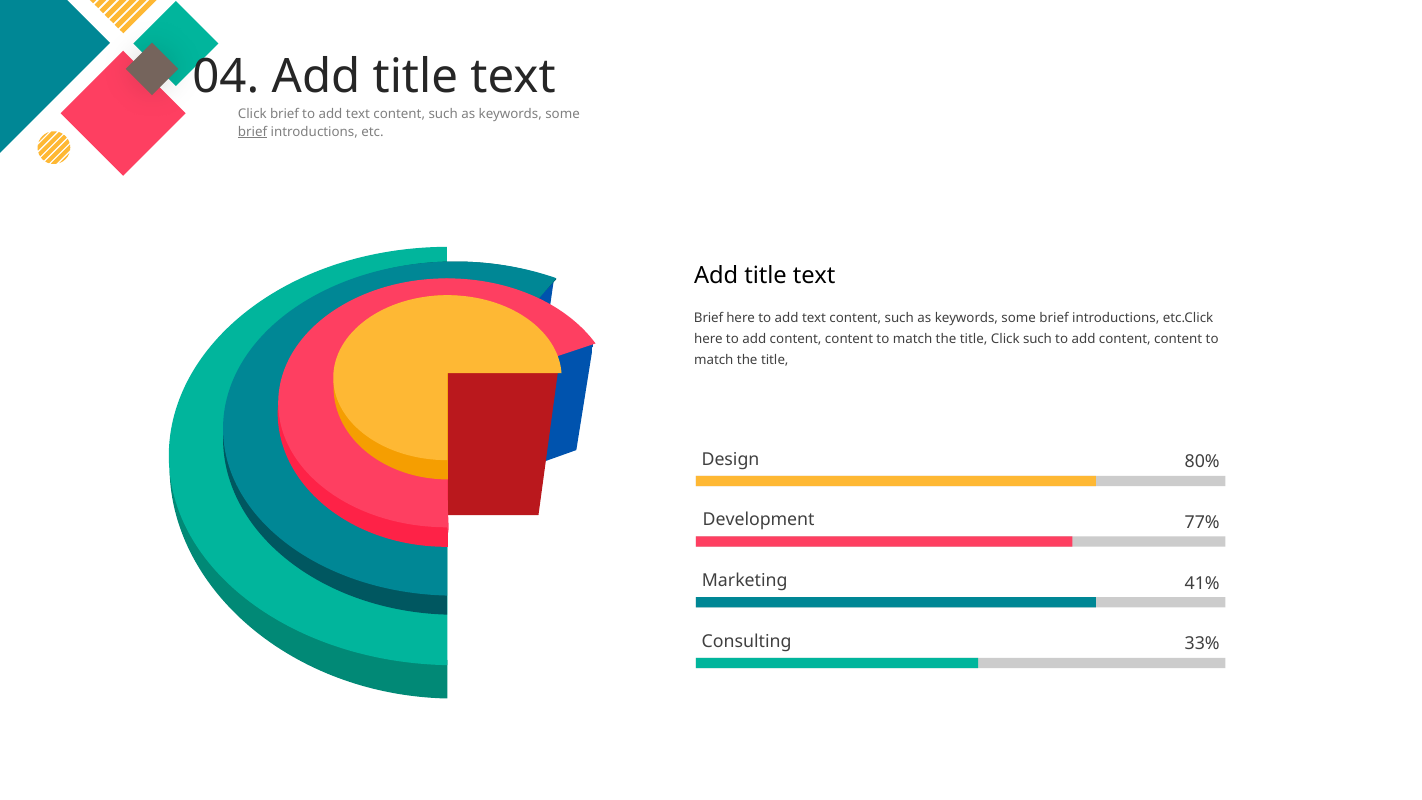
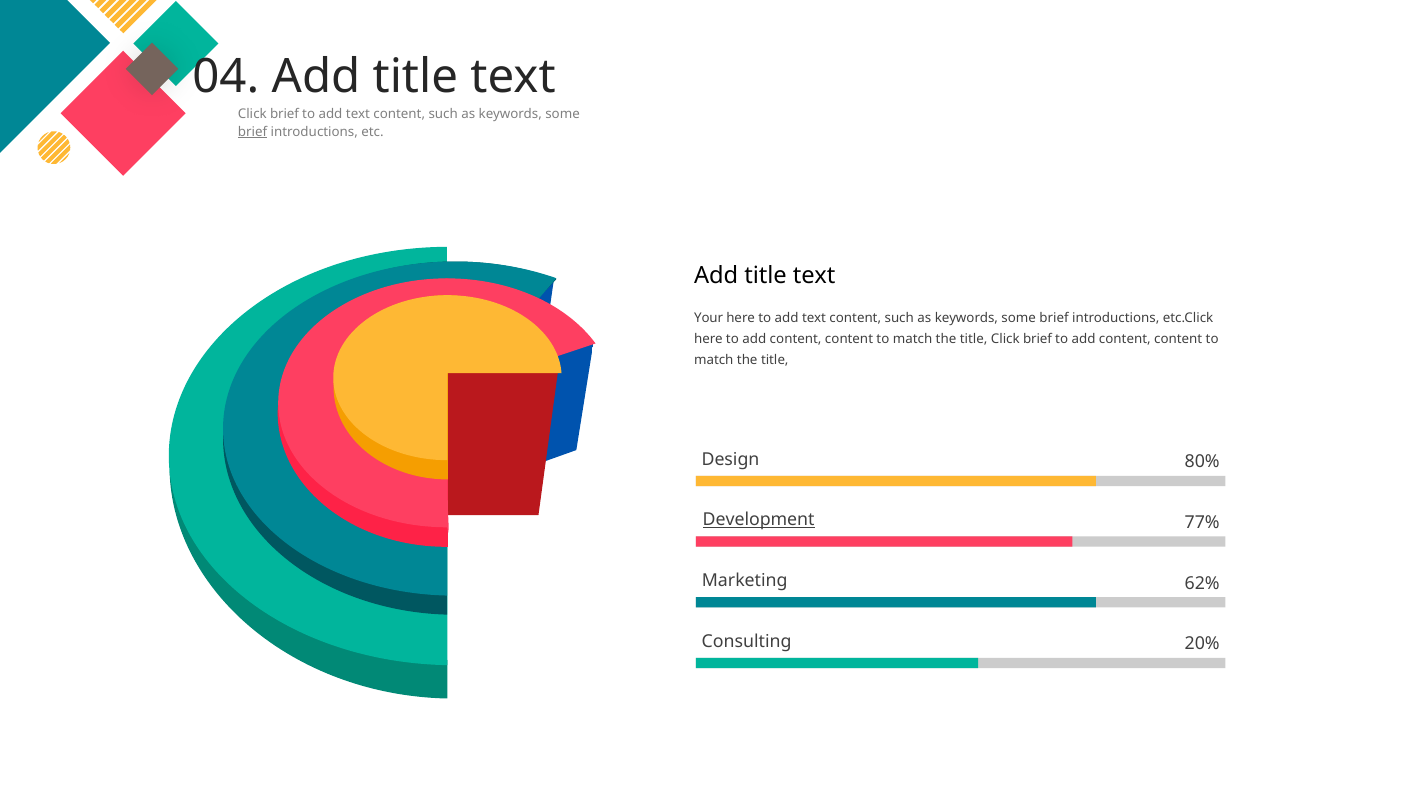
Brief: Brief -> Your (709, 318)
title Click such: such -> brief (1038, 339)
Development underline: none -> present (759, 520)
41%: 41% -> 62% (1202, 583)
33%: 33% -> 20% (1202, 644)
